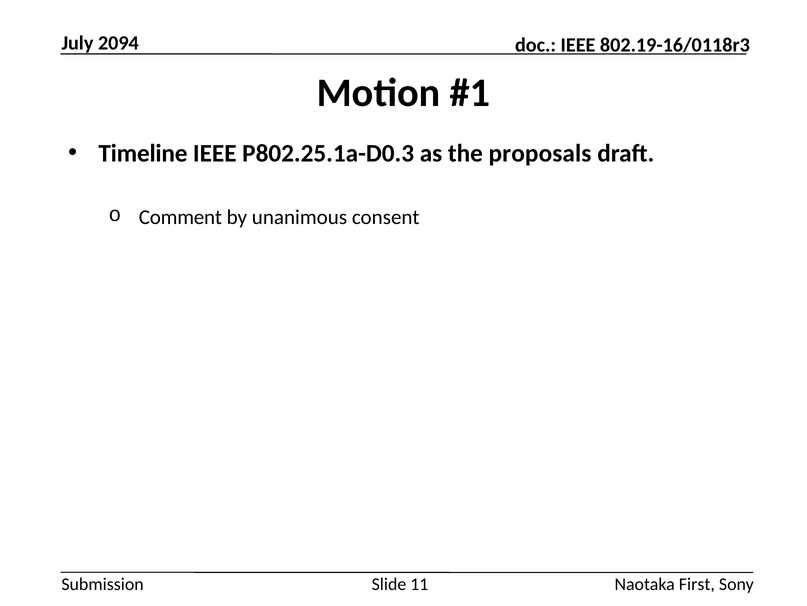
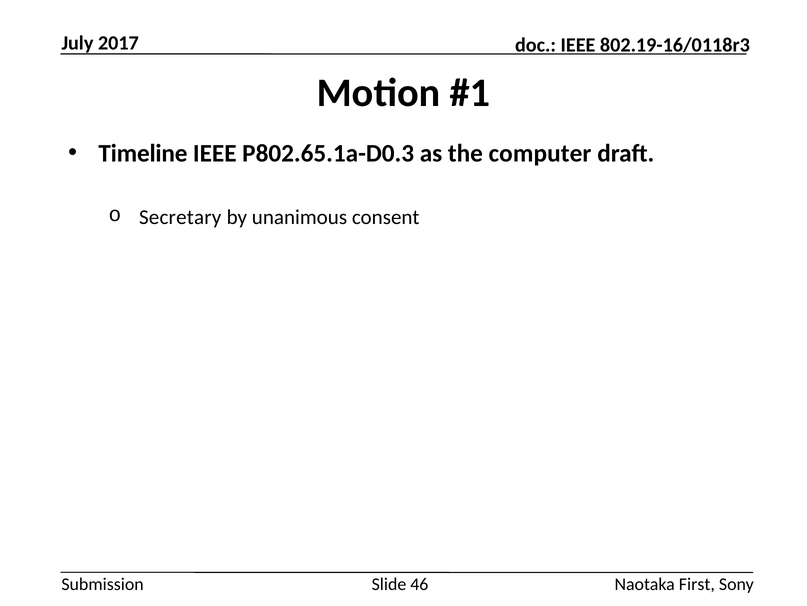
2094: 2094 -> 2017 (118, 43)
P802.25.1a-D0.3: P802.25.1a-D0.3 -> P802.65.1a-D0.3 (328, 153)
proposals: proposals -> computer (540, 153)
Comment: Comment -> Secretary (180, 217)
11: 11 -> 46 (419, 583)
